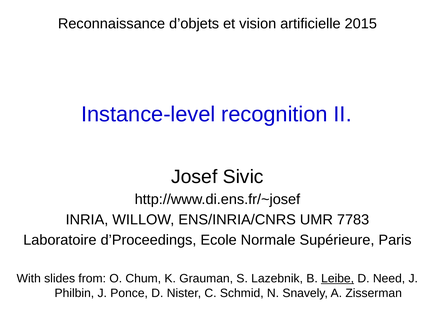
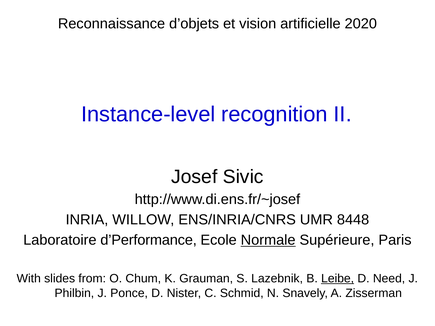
2015: 2015 -> 2020 (361, 24)
7783: 7783 -> 8448 (353, 220)
d’Proceedings: d’Proceedings -> d’Performance (149, 240)
Normale underline: none -> present (268, 240)
